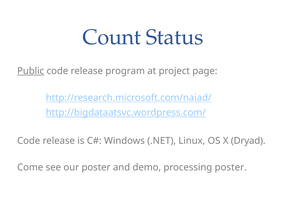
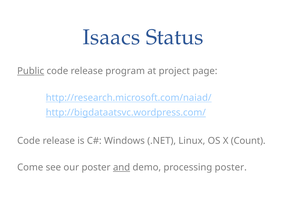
Count: Count -> Isaacs (111, 37)
Dryad: Dryad -> Count (248, 141)
and underline: none -> present (122, 168)
